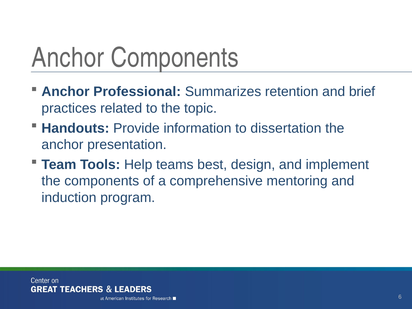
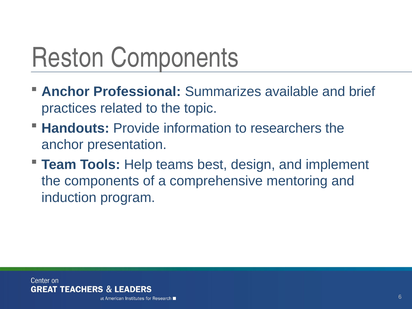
Anchor: Anchor -> Reston (68, 58)
retention: retention -> available (292, 92)
dissertation: dissertation -> researchers (286, 128)
